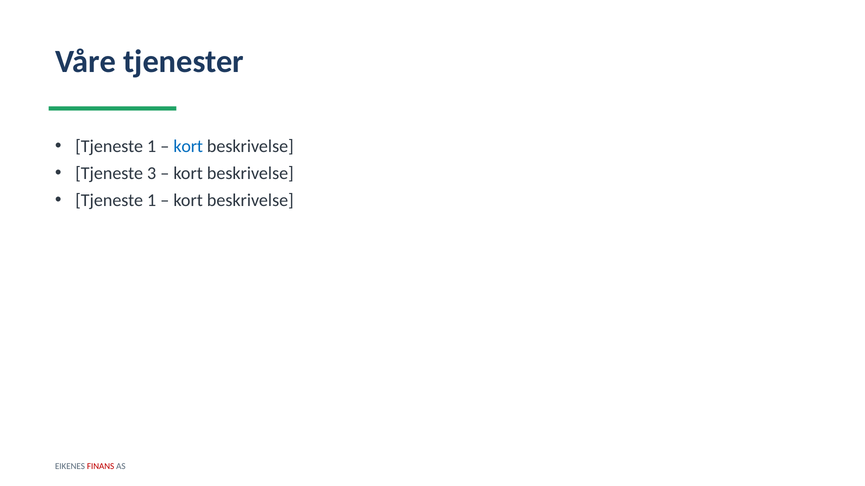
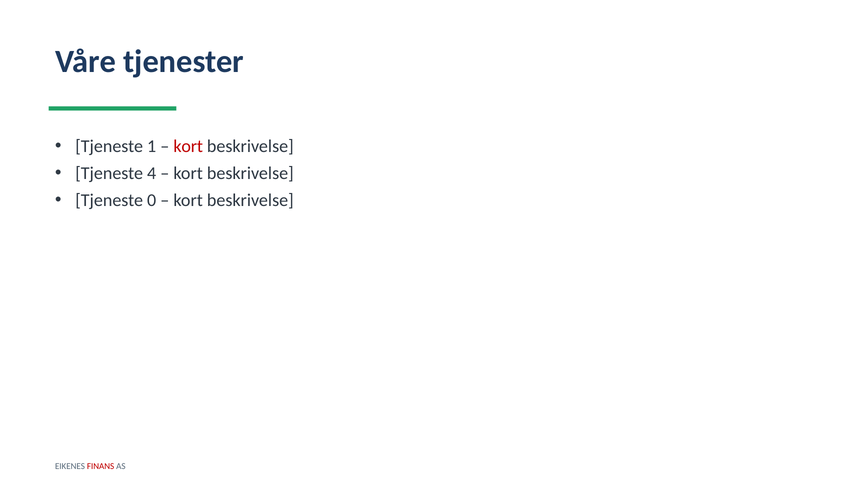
kort colour: blue -> red (188, 147)
3: 3 -> 4 (152, 174)
1: 1 -> 0 (152, 201)
